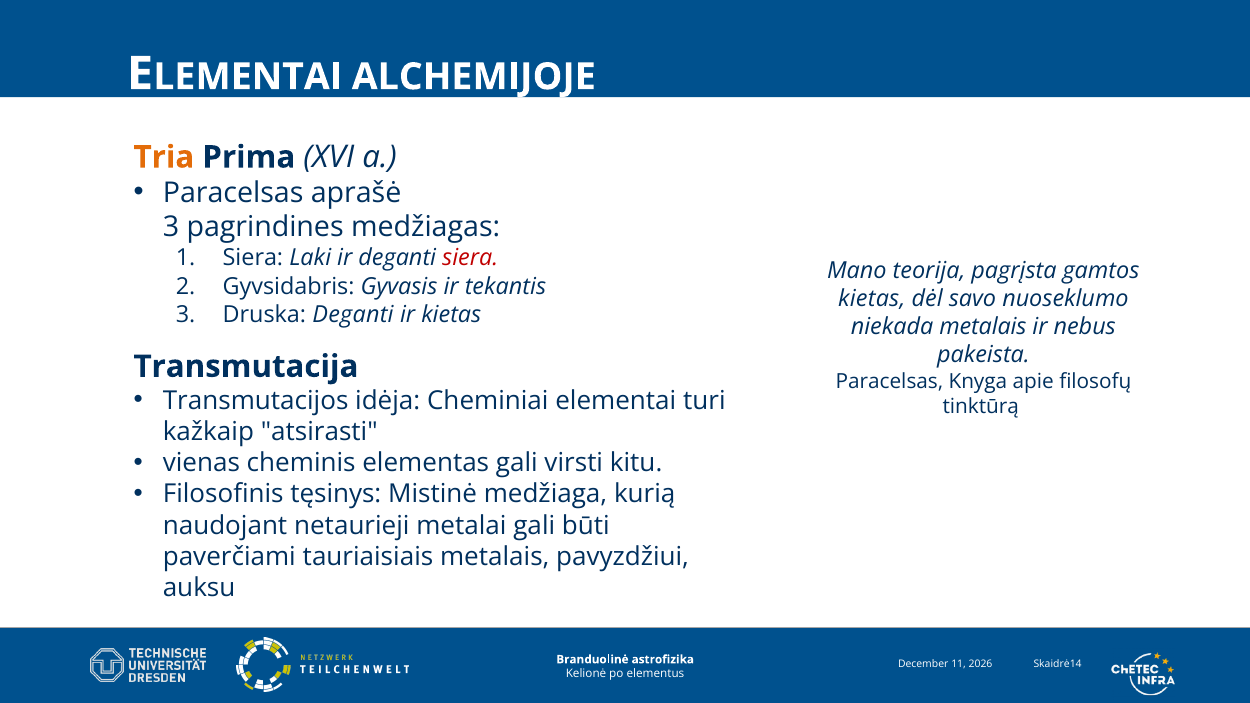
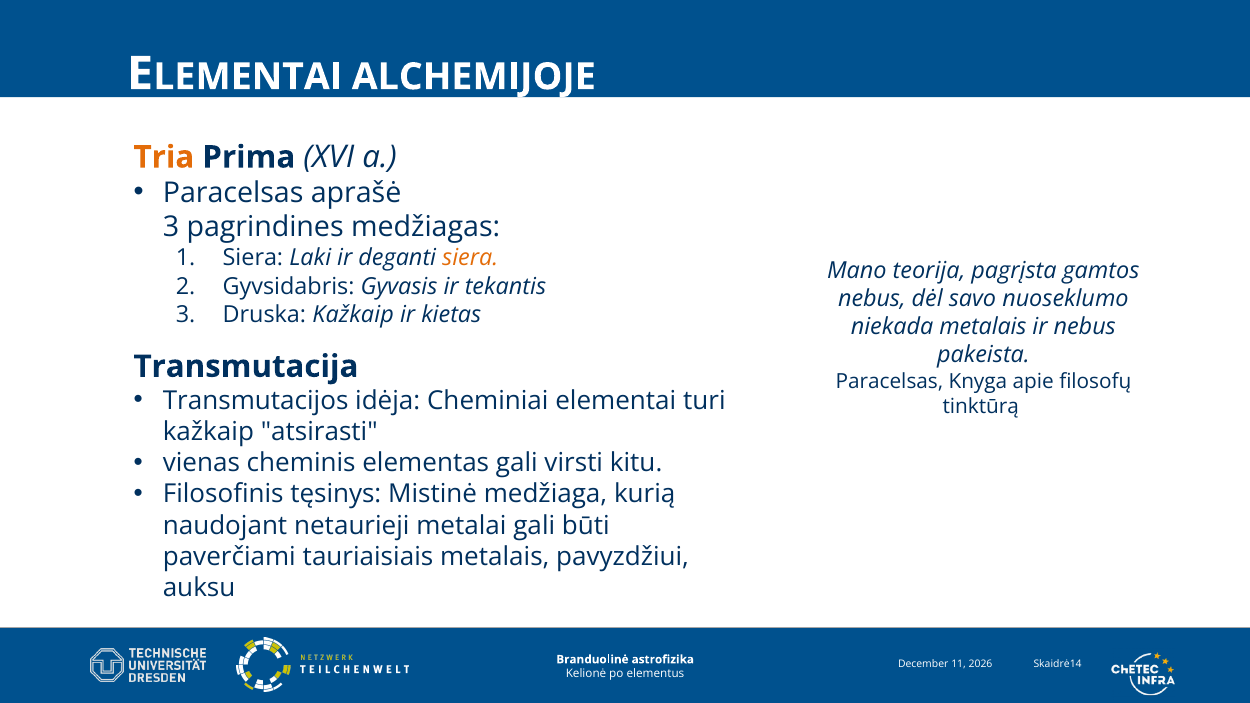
siera colour: red -> orange (470, 258)
kietas: kietas -> nebus (872, 299)
Druska Deganti: Deganti -> Kažkaip (353, 314)
